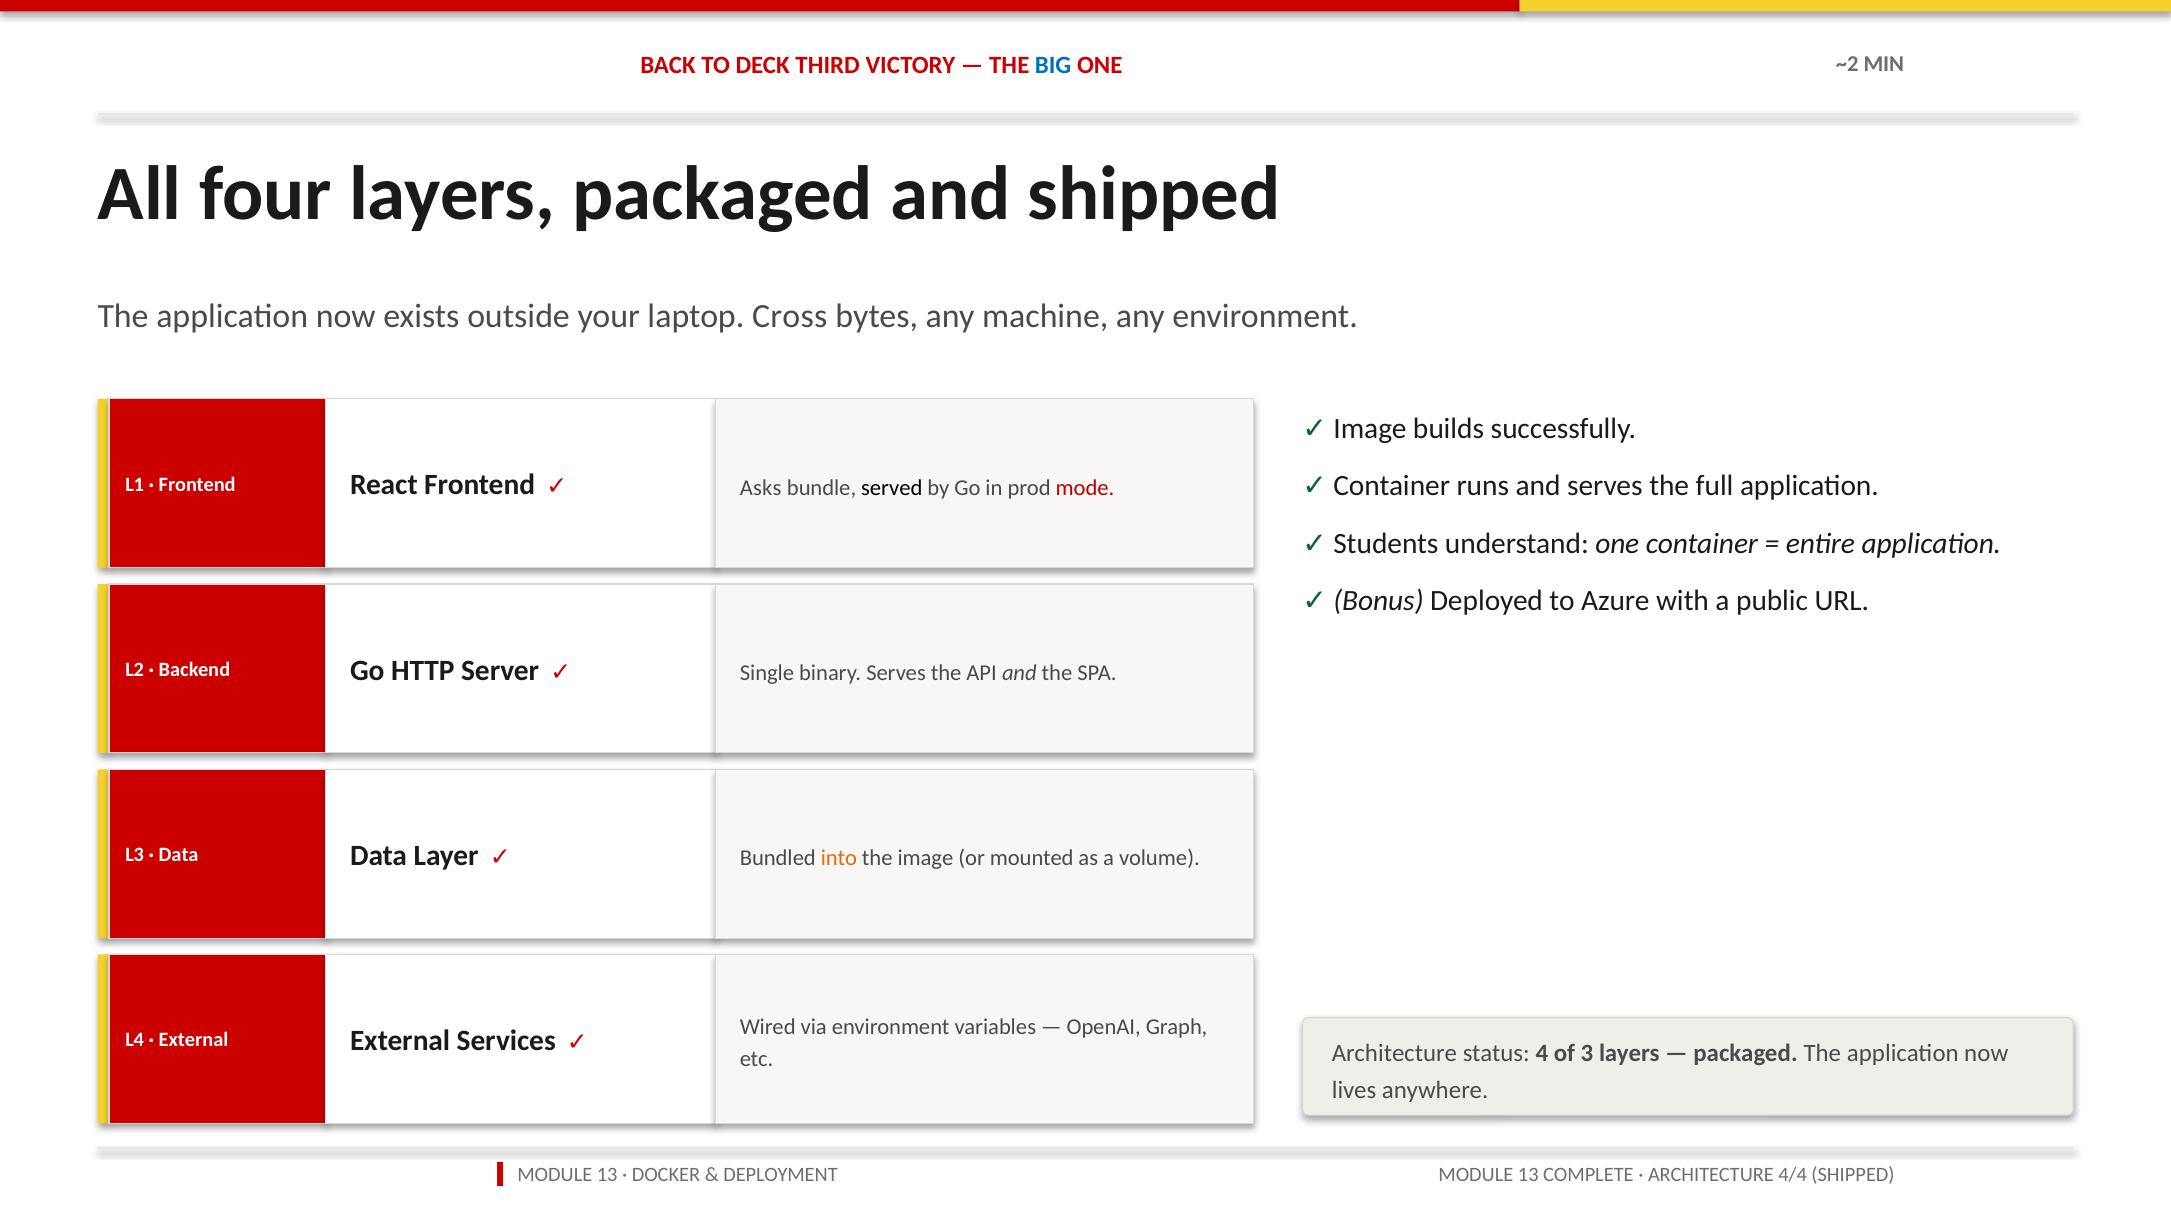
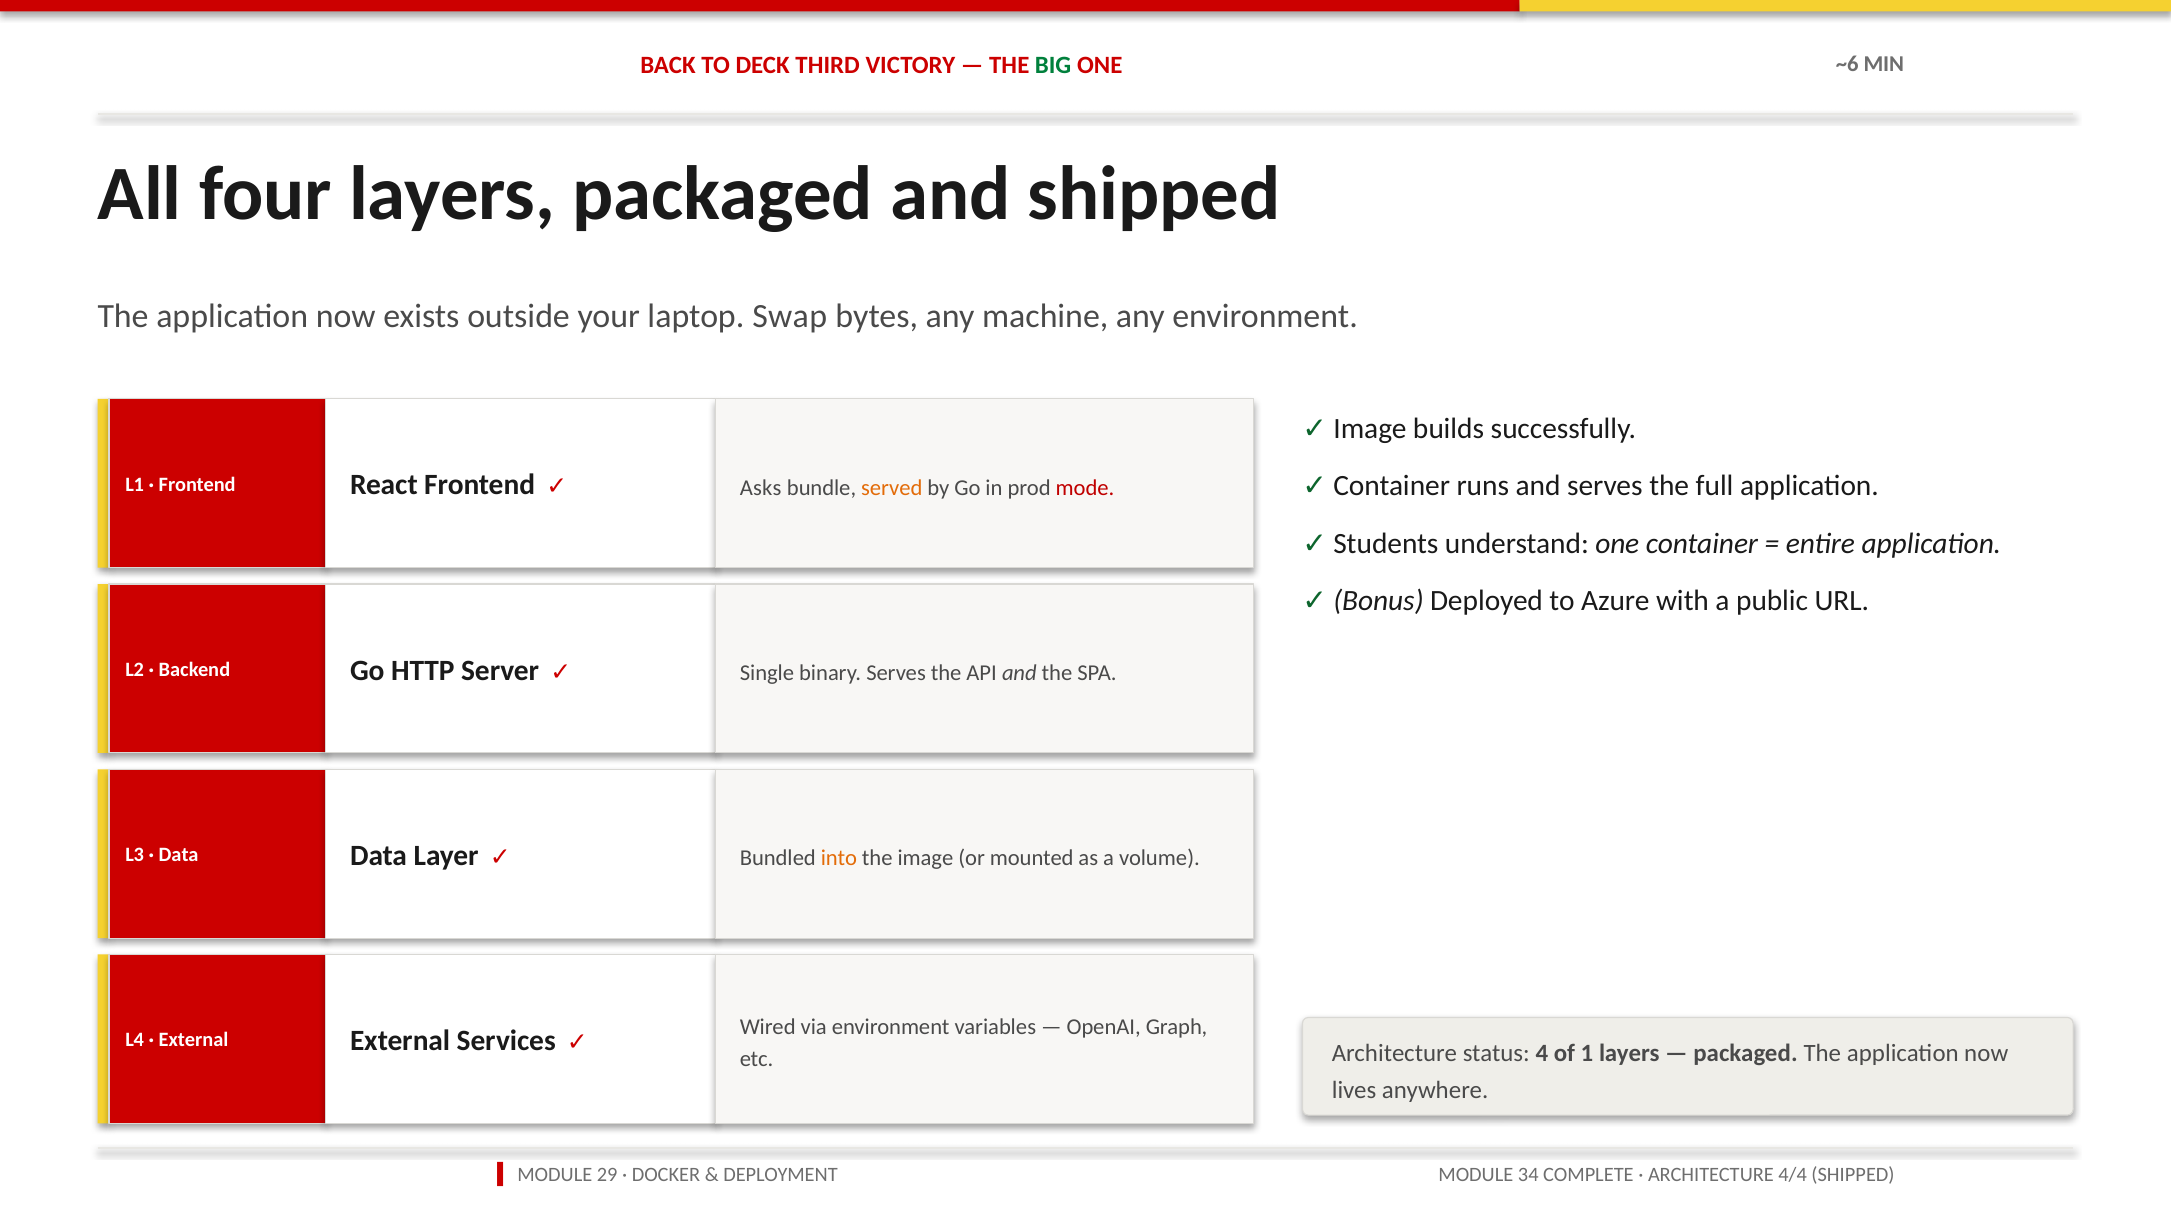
BIG colour: blue -> green (1053, 65)
~2: ~2 -> ~6 (1847, 64)
Cross: Cross -> Swap (790, 316)
served colour: black -> orange (892, 488)
3: 3 -> 1 (1587, 1053)
13: 13 -> 29 (607, 1175)
MODULE 13: 13 -> 34 (1528, 1175)
